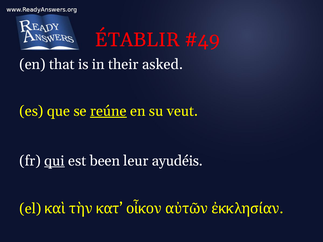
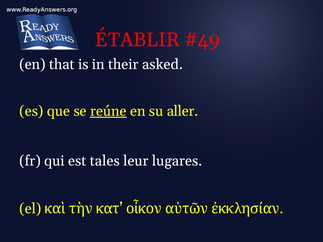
veut: veut -> aller (183, 111)
qui underline: present -> none (54, 161)
been: been -> tales (105, 161)
ayudéis: ayudéis -> lugares (177, 161)
